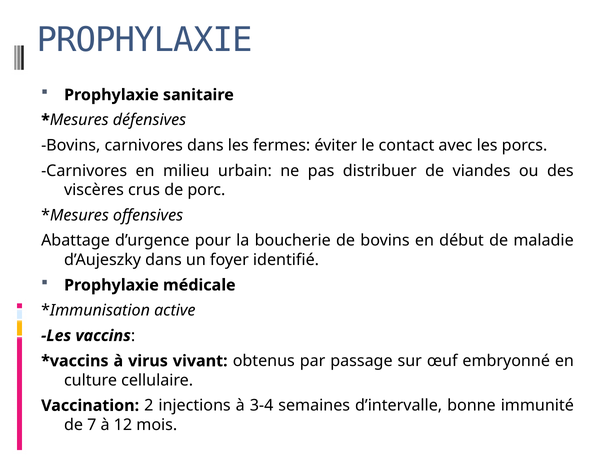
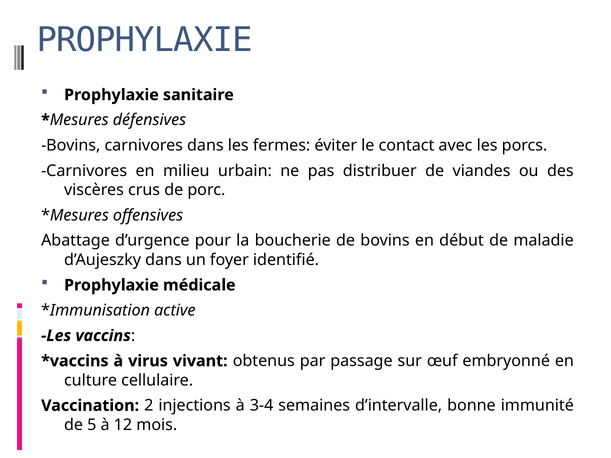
7: 7 -> 5 (92, 425)
